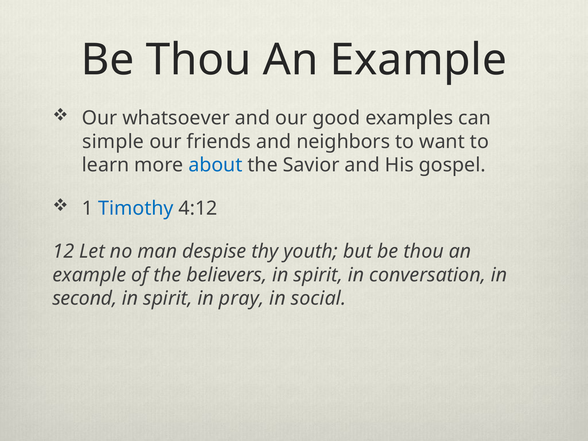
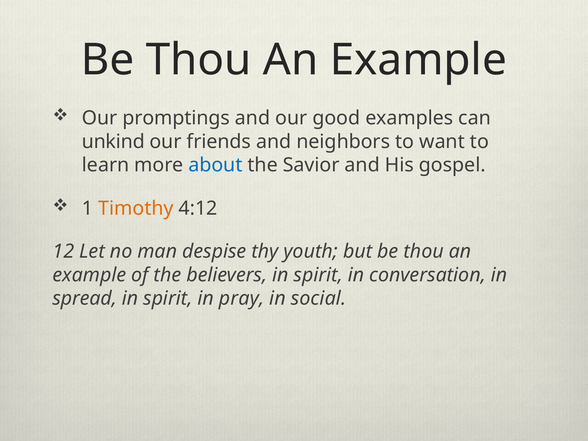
whatsoever: whatsoever -> promptings (176, 118)
simple: simple -> unkind (113, 142)
Timothy colour: blue -> orange (136, 208)
second: second -> spread (85, 298)
